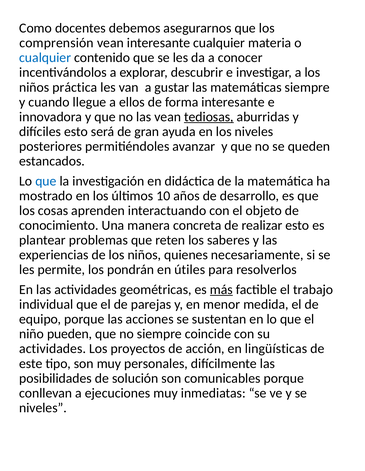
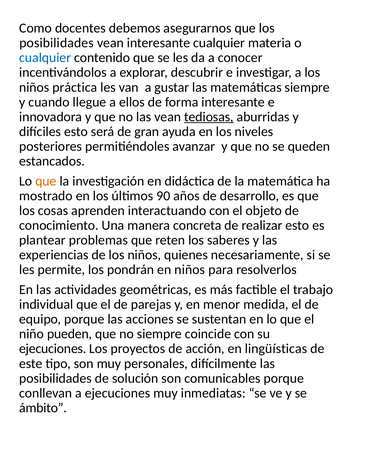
comprensión: comprensión -> posibilidades (57, 43)
que colour: blue -> orange (46, 181)
10: 10 -> 90 (163, 196)
en útiles: útiles -> niños (190, 270)
más underline: present -> none (221, 290)
actividades: actividades -> ejecuciones (53, 349)
niveles: niveles -> ámbito (43, 408)
